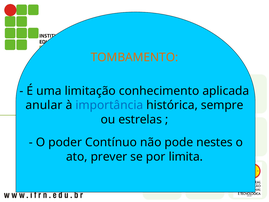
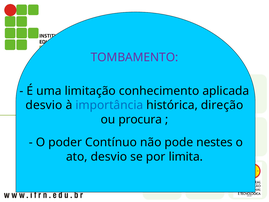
TOMBAMENTO colour: orange -> purple (134, 57)
anular: anular -> desvio (44, 105)
sempre: sempre -> direção (222, 105)
estrelas: estrelas -> procura (140, 119)
ato prever: prever -> desvio (109, 157)
